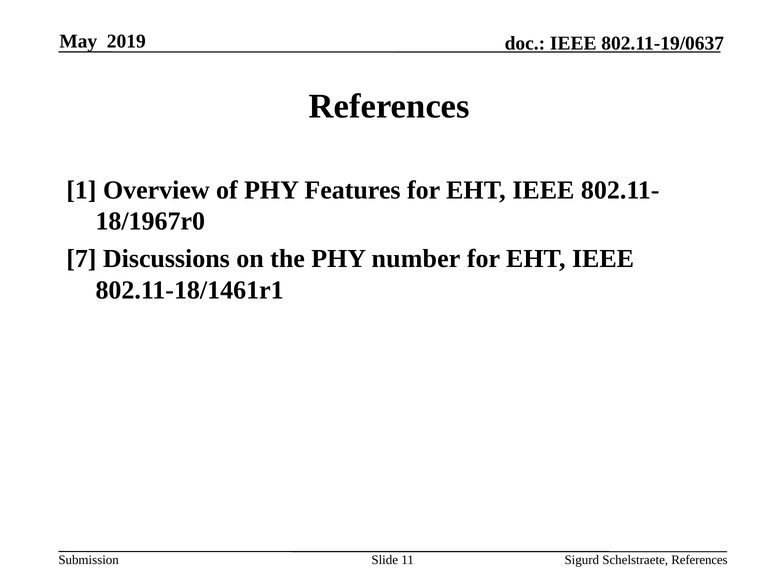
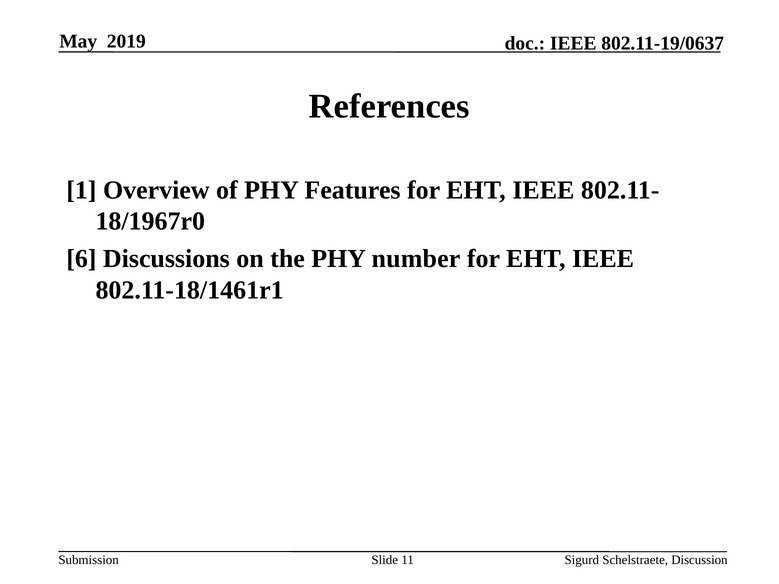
7: 7 -> 6 (81, 259)
Schelstraete References: References -> Discussion (699, 560)
